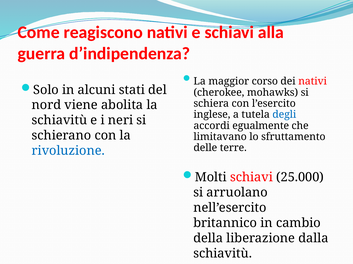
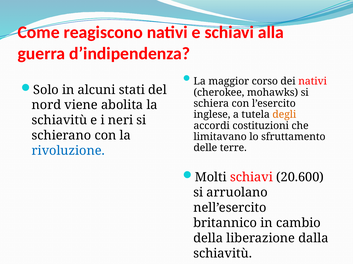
degli colour: blue -> orange (284, 115)
egualmente: egualmente -> costituzioni (261, 126)
25.000: 25.000 -> 20.600 (300, 178)
